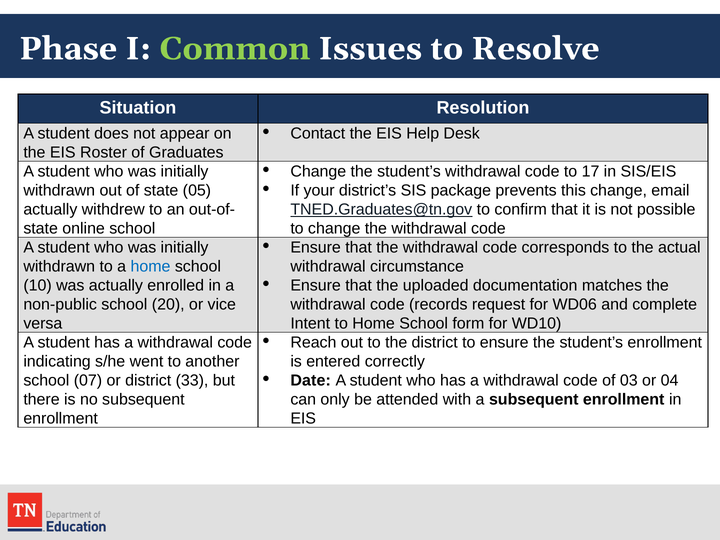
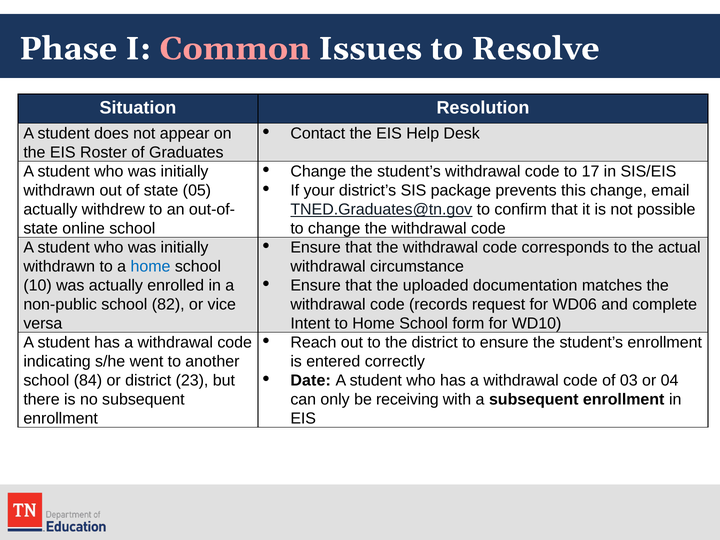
Common colour: light green -> pink (235, 49)
20: 20 -> 82 (168, 305)
07: 07 -> 84 (88, 381)
33: 33 -> 23 (192, 381)
attended: attended -> receiving (407, 400)
